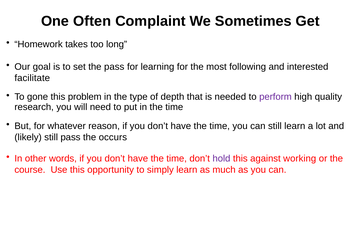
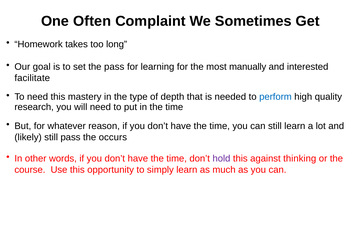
following: following -> manually (248, 67)
To gone: gone -> need (38, 97)
problem: problem -> mastery (85, 97)
perform colour: purple -> blue (275, 97)
working: working -> thinking (300, 159)
